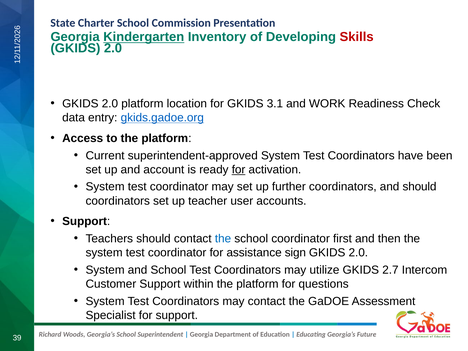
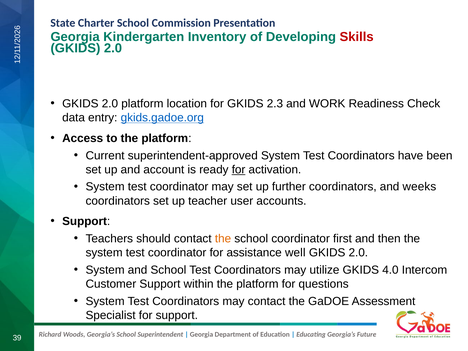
Kindergarten underline: present -> none (144, 37)
3.1: 3.1 -> 2.3 (275, 104)
and should: should -> weeks (419, 187)
the colour: blue -> orange (223, 239)
sign: sign -> well (295, 253)
2.7: 2.7 -> 4.0 (390, 270)
